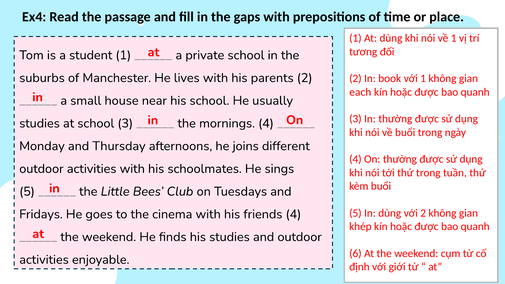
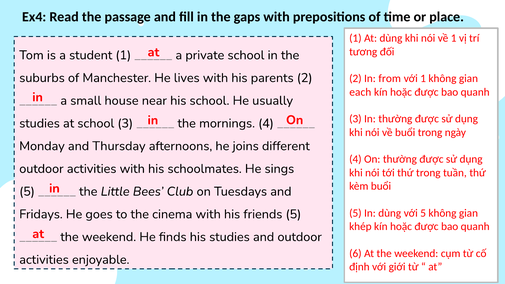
book: book -> from (390, 79)
với 2: 2 -> 5 (423, 213)
friends 4: 4 -> 5 (293, 214)
